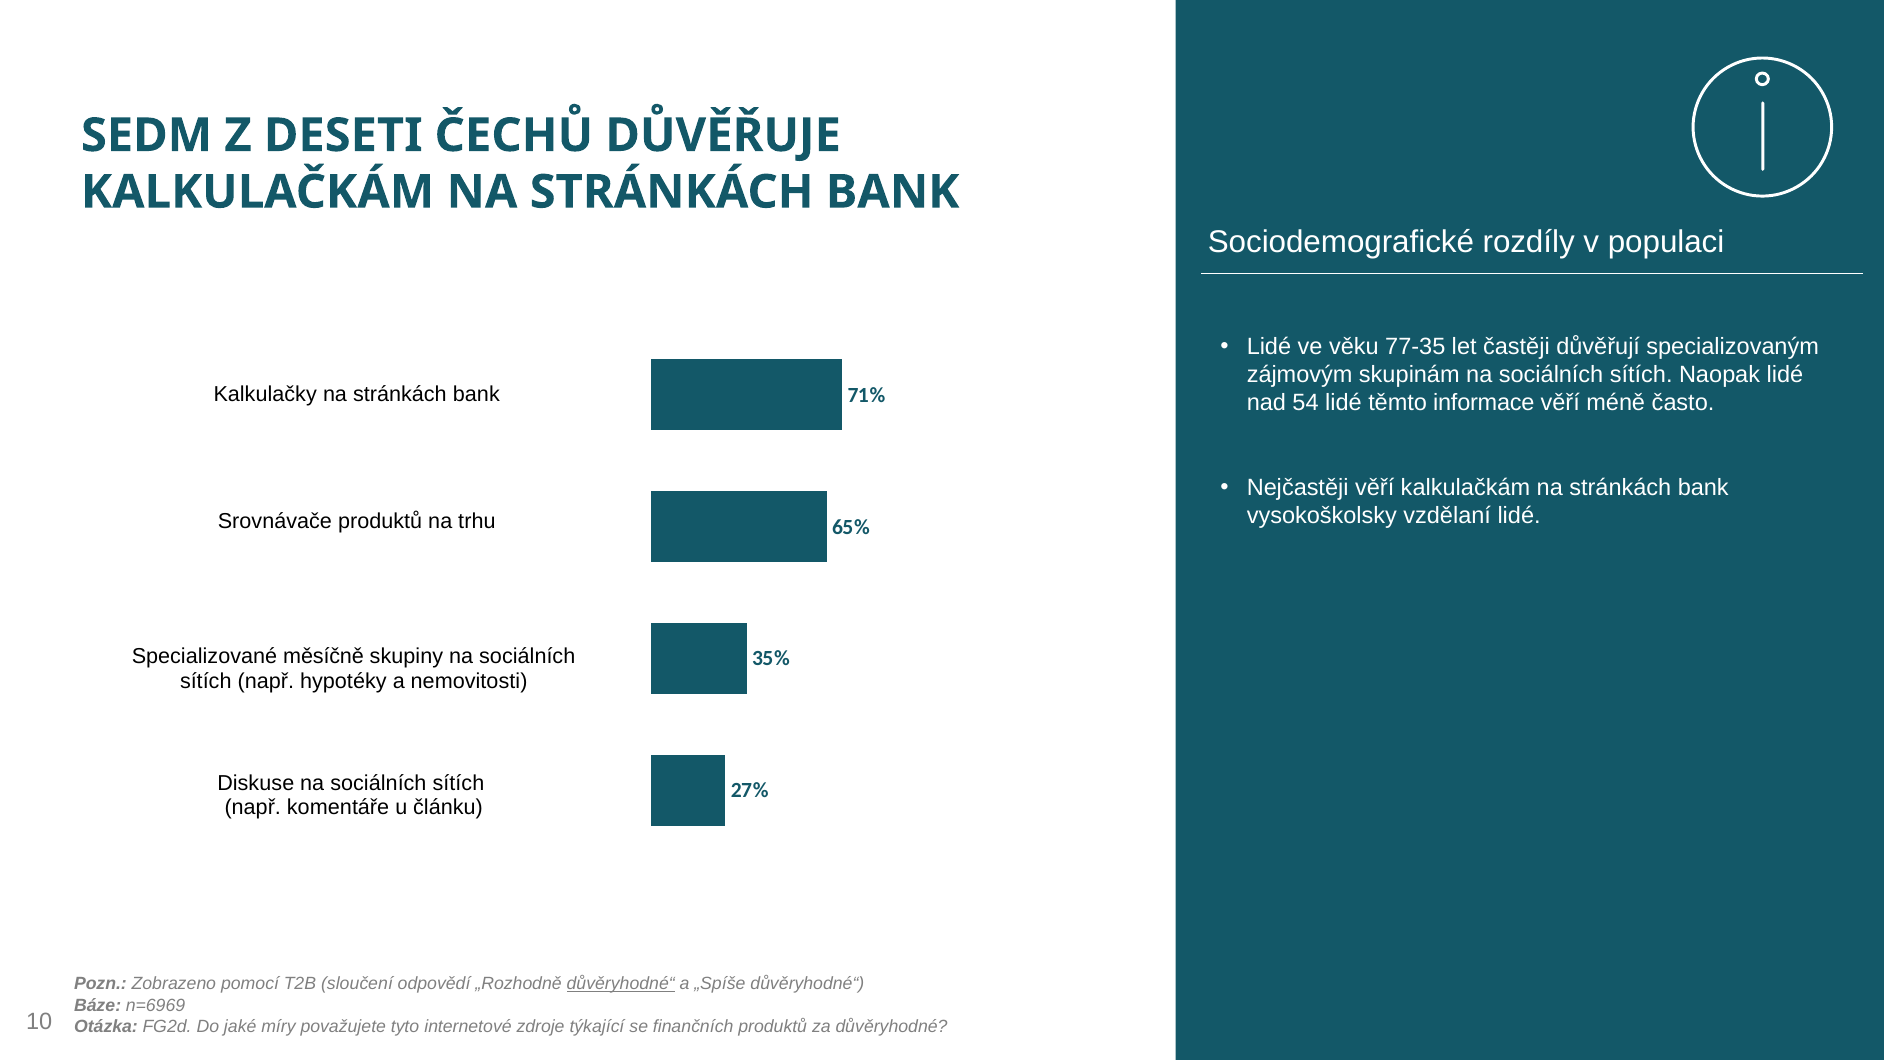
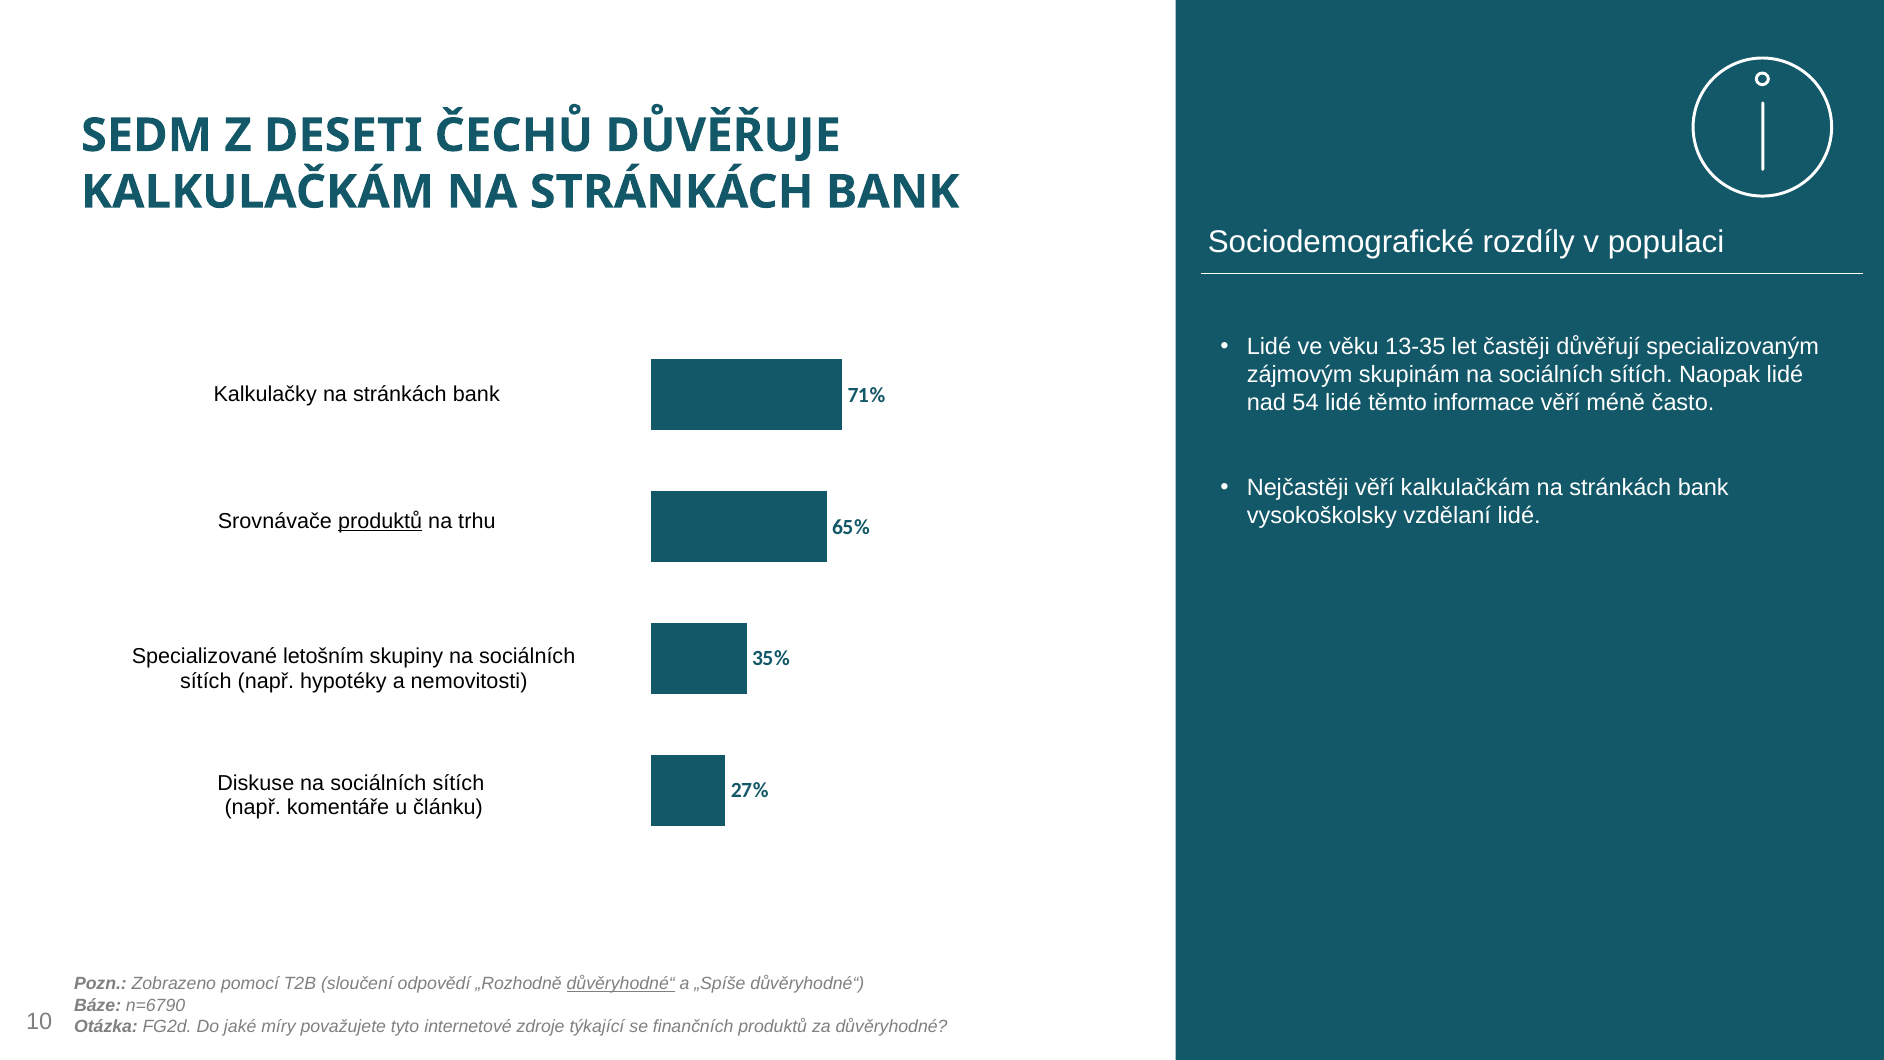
77-35: 77-35 -> 13-35 (1415, 346)
produktů underline: none -> present (380, 521)
měsíčně: měsíčně -> letošním (323, 657)
n=6969: n=6969 -> n=6790 (156, 1005)
